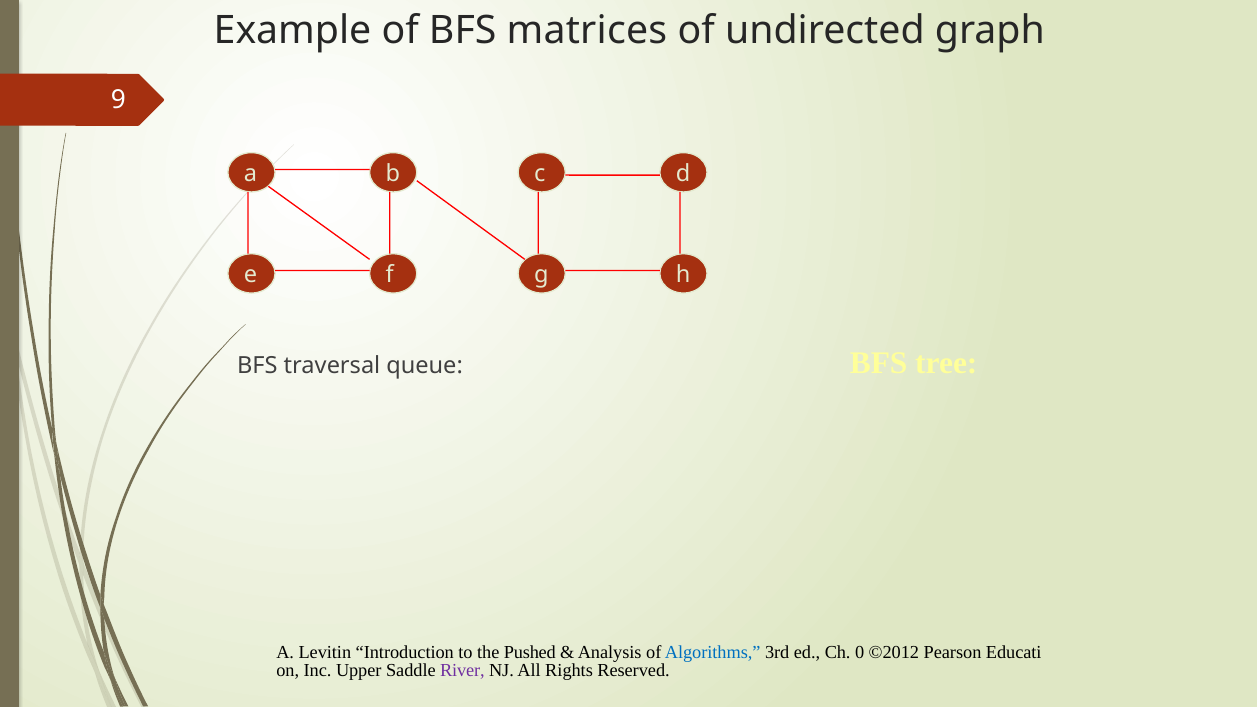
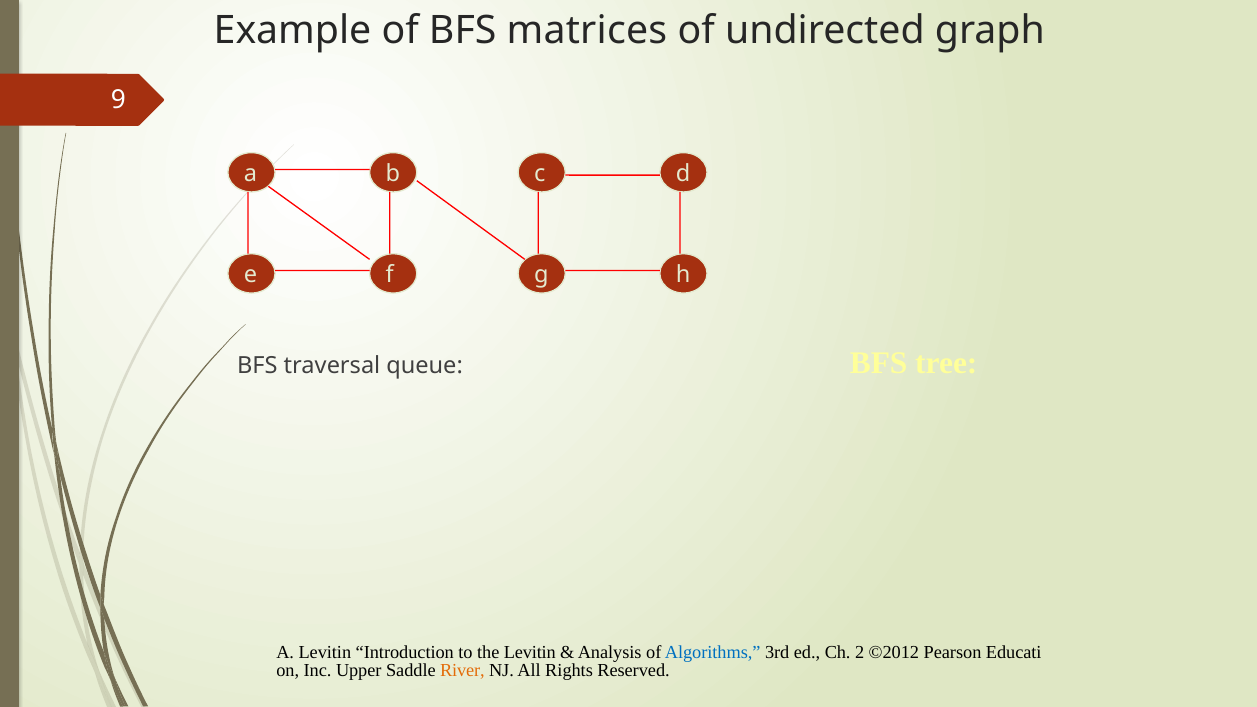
the Pushed: Pushed -> Levitin (530, 653)
0: 0 -> 2 (860, 653)
River colour: purple -> orange (462, 671)
